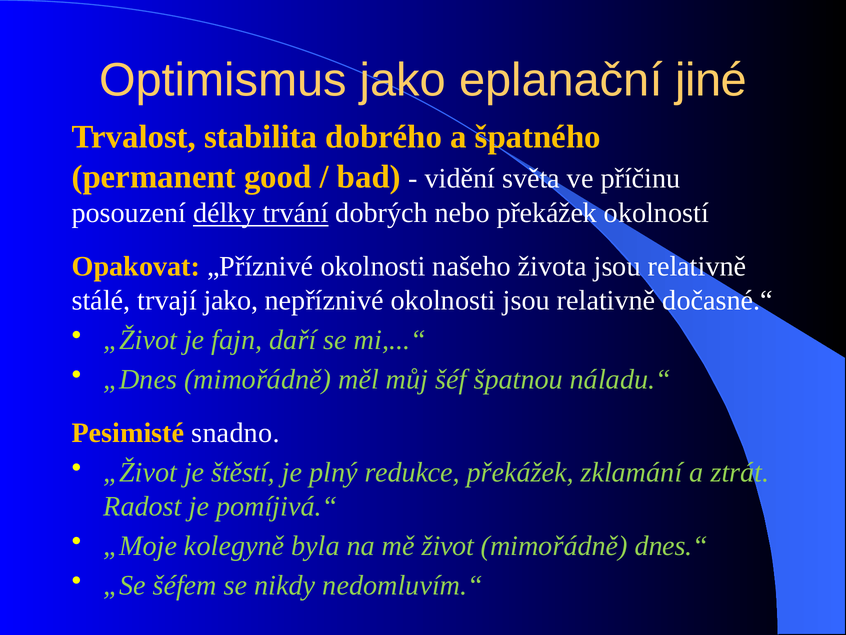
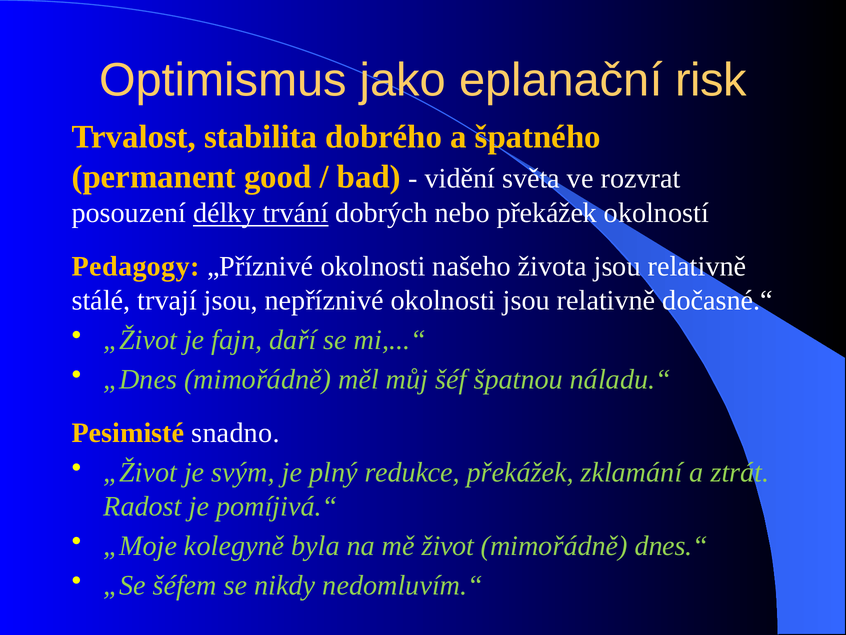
jiné: jiné -> risk (711, 80)
příčinu: příčinu -> rozvrat (641, 178)
Opakovat: Opakovat -> Pedagogy (136, 266)
trvají jako: jako -> jsou (231, 300)
štěstí: štěstí -> svým (243, 472)
